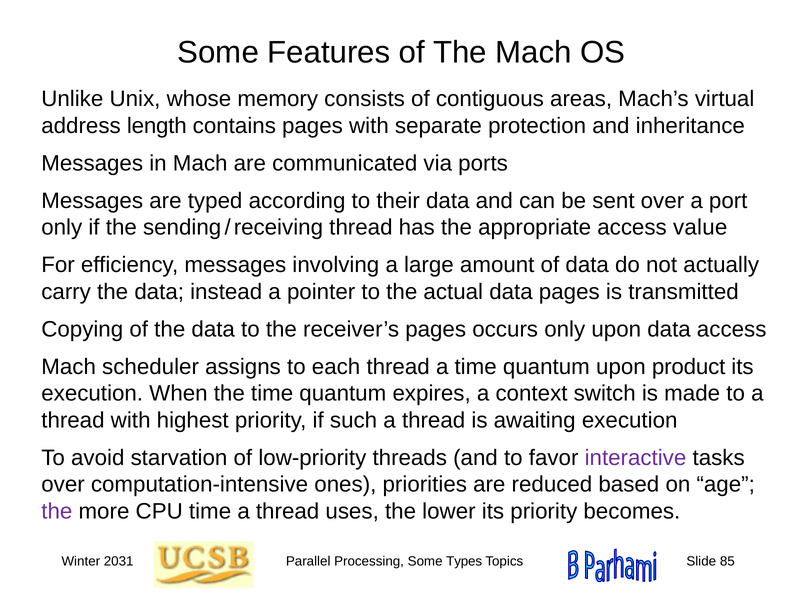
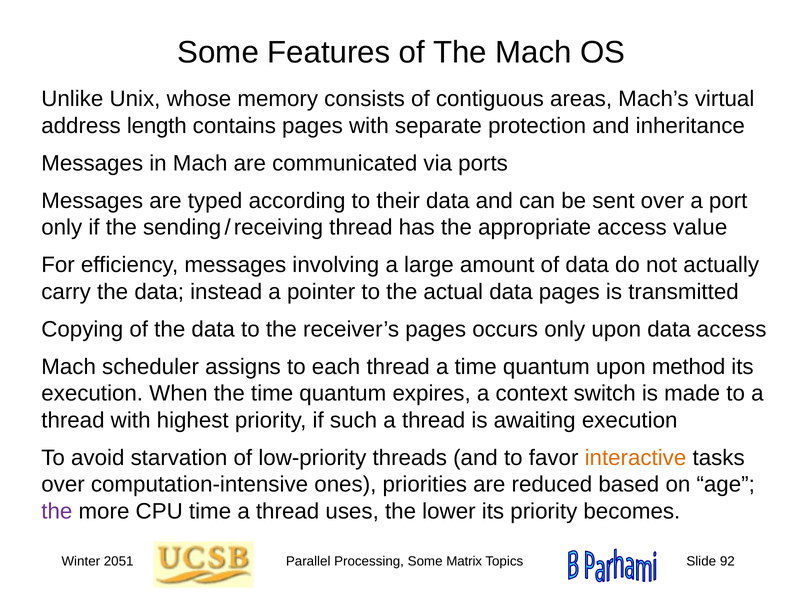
product: product -> method (689, 367)
interactive colour: purple -> orange (635, 458)
2031: 2031 -> 2051 (119, 562)
Types: Types -> Matrix (464, 562)
85: 85 -> 92 (727, 562)
